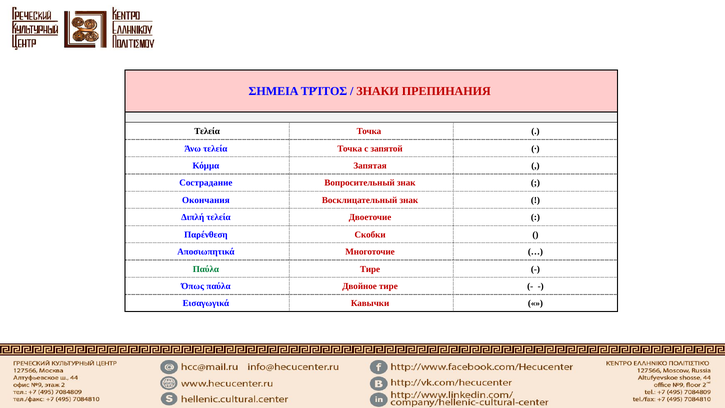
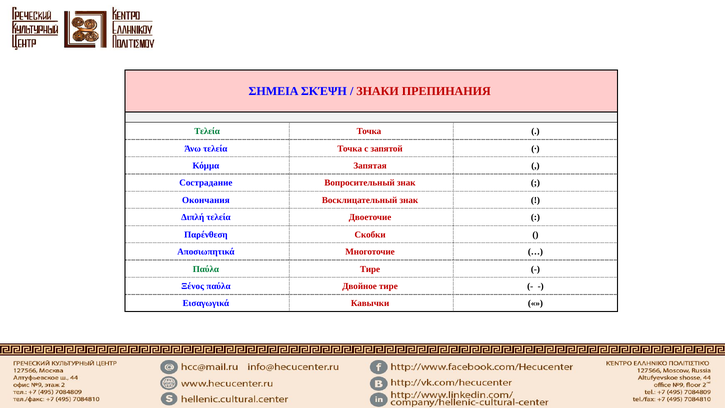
ΤΡΊΤΟΣ: ΤΡΊΤΟΣ -> ΣΚΈΨΗ (324, 91)
Τελεία colour: black -> green (207, 131)
Όπως: Όπως -> Ξένος (193, 286)
